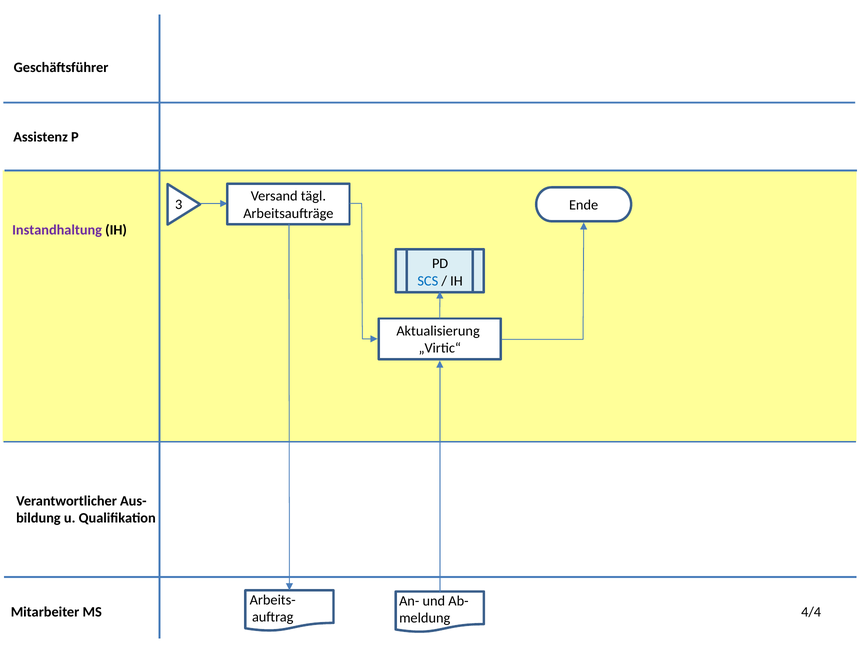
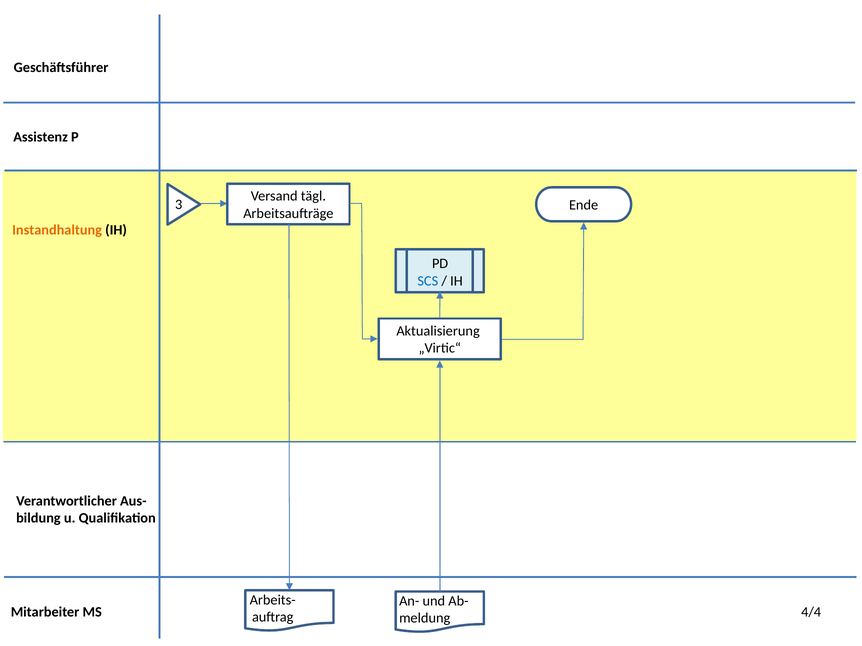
Instandhaltung colour: purple -> orange (57, 230)
